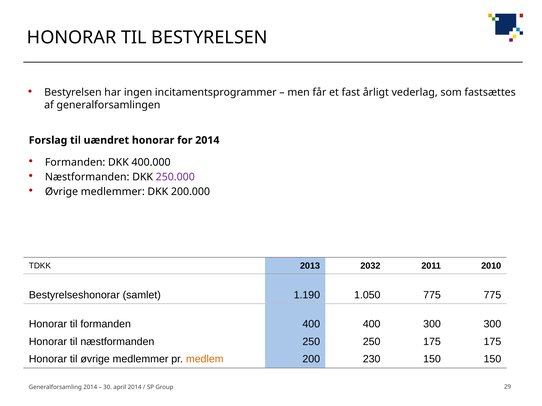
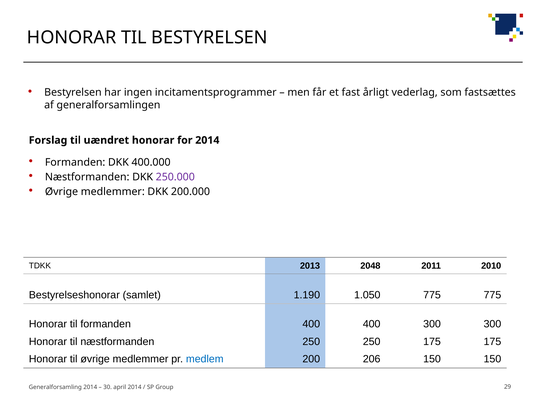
2032: 2032 -> 2048 (370, 266)
medlem colour: orange -> blue (205, 360)
230: 230 -> 206 (372, 360)
